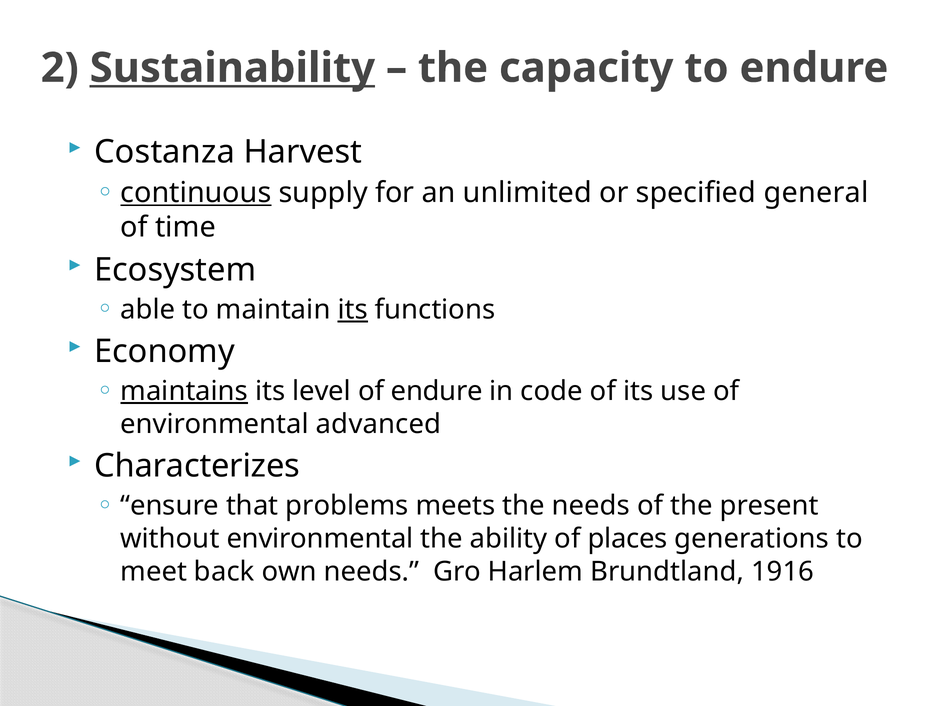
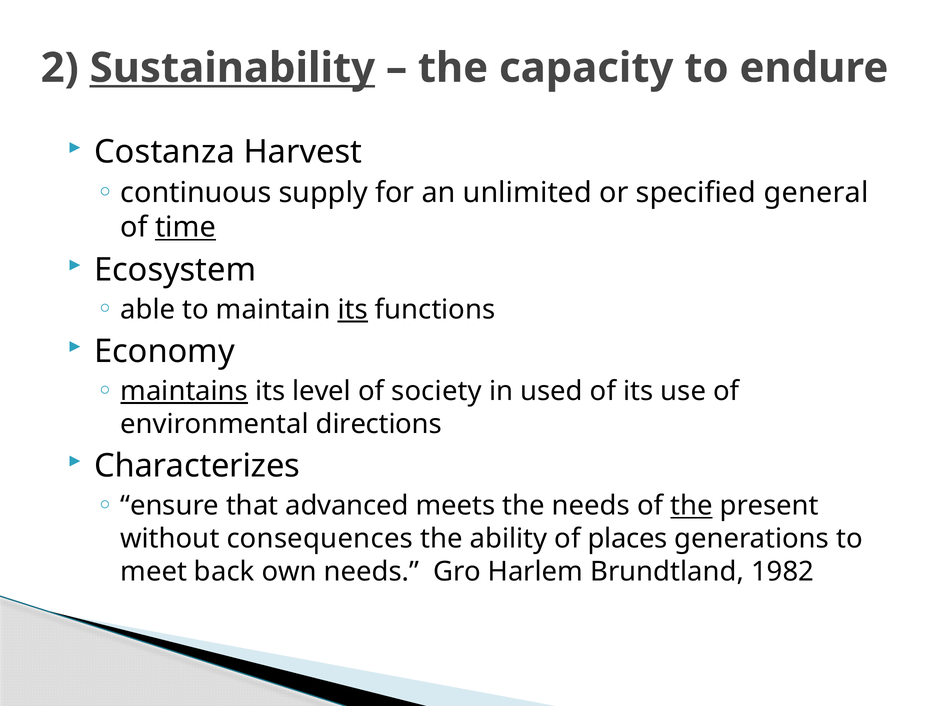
continuous underline: present -> none (196, 193)
time underline: none -> present (186, 228)
of endure: endure -> society (437, 392)
code: code -> used (552, 392)
advanced: advanced -> directions (379, 425)
problems: problems -> advanced (347, 506)
the underline: none -> present (691, 506)
without environmental: environmental -> consequences (320, 539)
1916: 1916 -> 1982 (783, 572)
